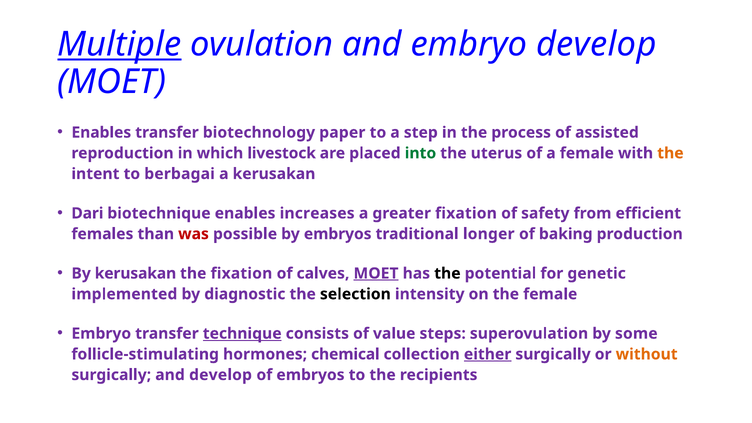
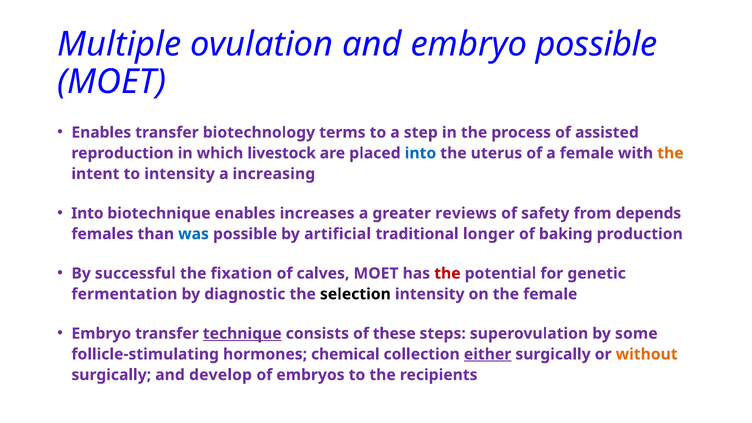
Multiple underline: present -> none (119, 45)
embryo develop: develop -> possible (597, 45)
paper: paper -> terms (342, 132)
into colour: green -> blue (420, 153)
to berbagai: berbagai -> intensity (180, 174)
a kerusakan: kerusakan -> increasing (274, 174)
Dari: Dari -> Into (87, 213)
greater fixation: fixation -> reviews (466, 213)
efficient: efficient -> depends (648, 213)
was colour: red -> blue (194, 234)
by embryos: embryos -> artificial (338, 234)
By kerusakan: kerusakan -> successful (135, 273)
MOET underline: present -> none (376, 273)
the colour: black -> red (447, 273)
implemented: implemented -> fermentation (124, 294)
value: value -> these (394, 334)
